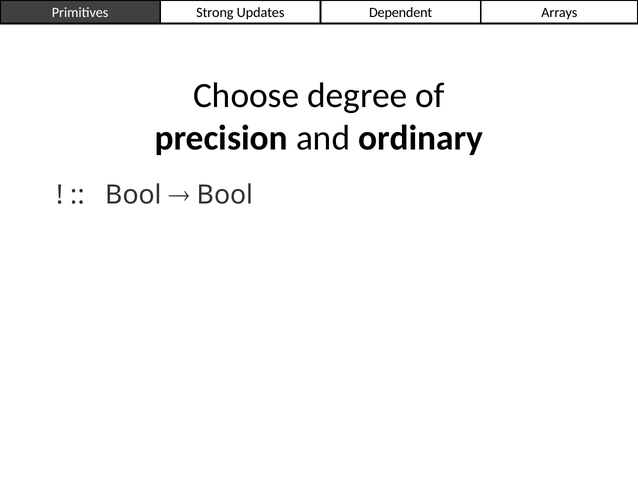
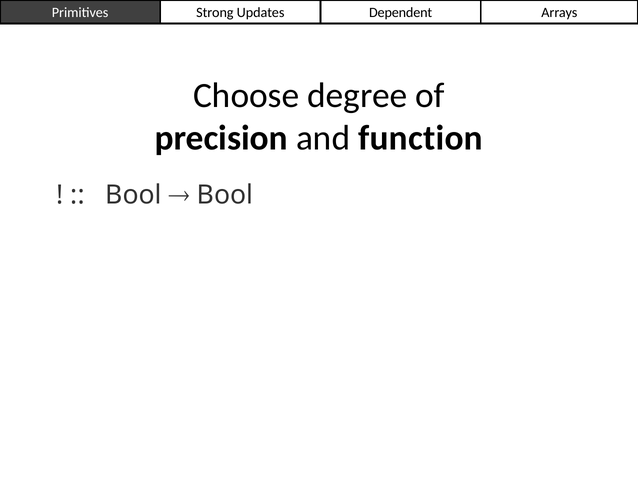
ordinary: ordinary -> function (421, 138)
